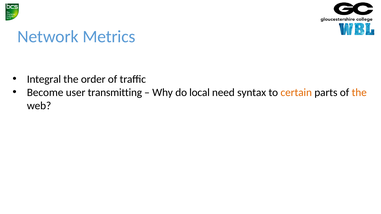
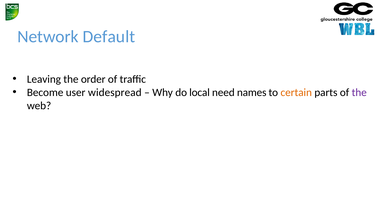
Metrics: Metrics -> Default (109, 37)
Integral: Integral -> Leaving (44, 79)
transmitting: transmitting -> widespread (115, 93)
syntax: syntax -> names (252, 93)
the colour: orange -> purple (359, 93)
